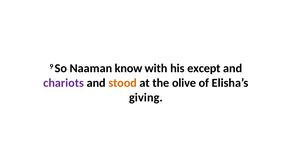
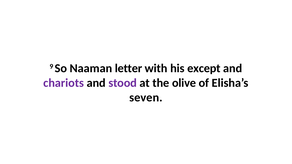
know: know -> letter (129, 68)
stood colour: orange -> purple (123, 83)
giving: giving -> seven (146, 98)
